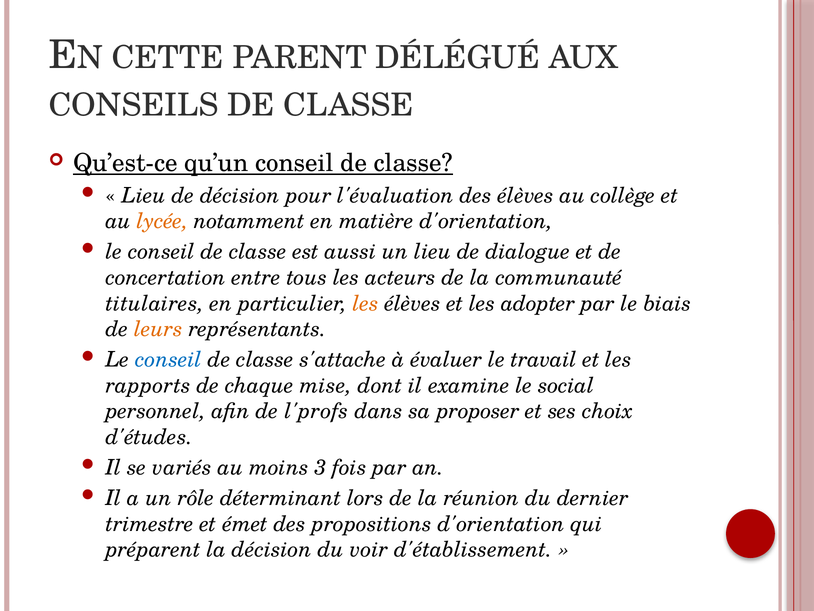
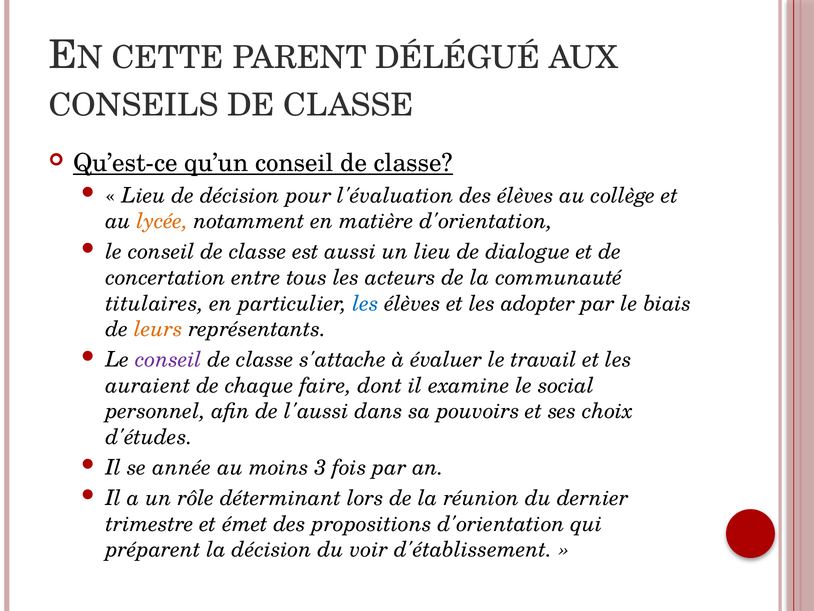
les colour: orange -> blue (366, 303)
conseil colour: blue -> purple (169, 360)
rapports: rapports -> auraient (148, 385)
mise: mise -> faire (326, 385)
l'profs: l'profs -> l'aussi (317, 411)
proposer: proposer -> pouvoirs (478, 411)
variés: variés -> année (182, 467)
